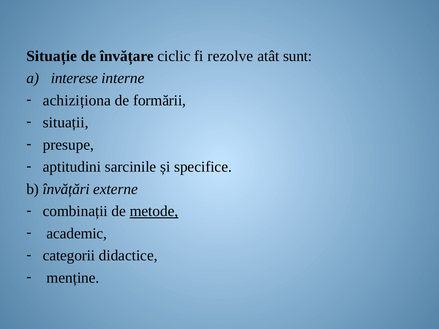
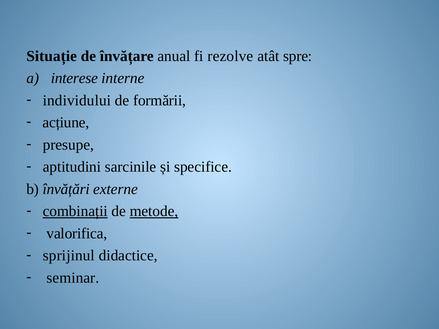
ciclic: ciclic -> anual (174, 56)
sunt: sunt -> spre (298, 56)
achiziționa: achiziționa -> individului (77, 100)
situații: situații -> acțiune (66, 123)
combinații underline: none -> present (75, 211)
academic: academic -> valorifica (77, 234)
categorii: categorii -> sprijinul (69, 256)
menține: menține -> seminar (73, 278)
